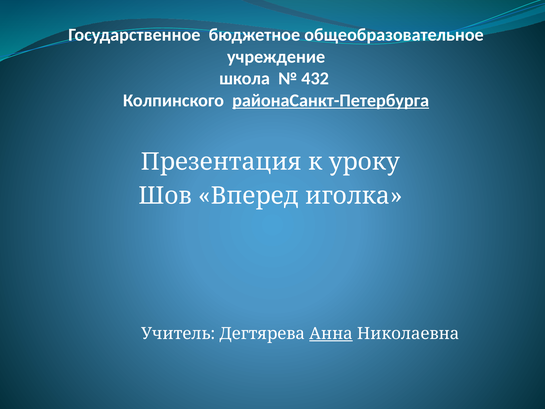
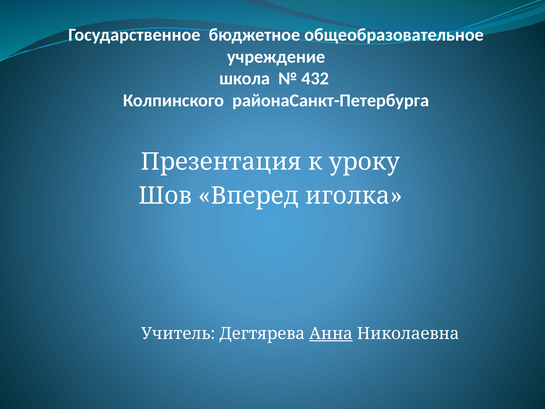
районаСанкт-Петербурга underline: present -> none (331, 100)
